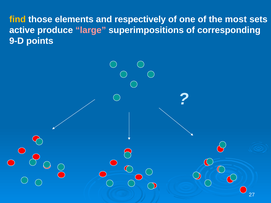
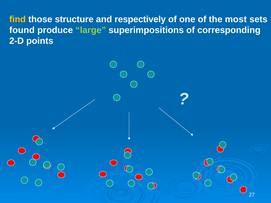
elements: elements -> structure (74, 19)
active: active -> found (22, 30)
large colour: pink -> light green (91, 30)
9-D: 9-D -> 2-D (17, 41)
